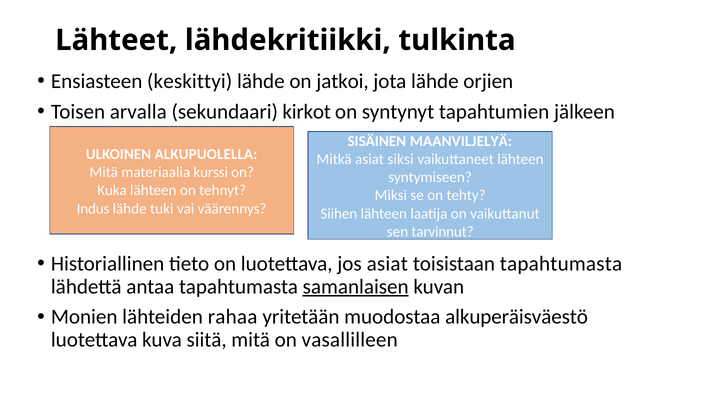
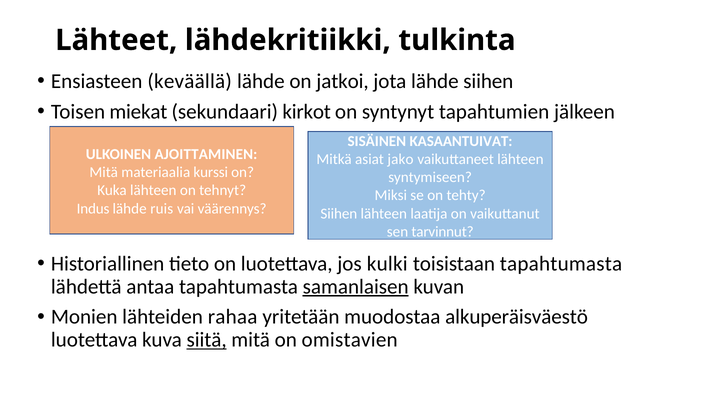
keskittyi: keskittyi -> keväällä (190, 81)
lähde orjien: orjien -> siihen (488, 81)
arvalla: arvalla -> miekat (138, 111)
MAANVILJELYÄ: MAANVILJELYÄ -> KASAANTUIVAT (461, 141)
ALKUPUOLELLA: ALKUPUOLELLA -> AJOITTAMINEN (206, 154)
siksi: siksi -> jako (401, 159)
tuki: tuki -> ruis (162, 208)
jos asiat: asiat -> kulki (387, 263)
siitä underline: none -> present (207, 339)
vasallilleen: vasallilleen -> omistavien (350, 339)
